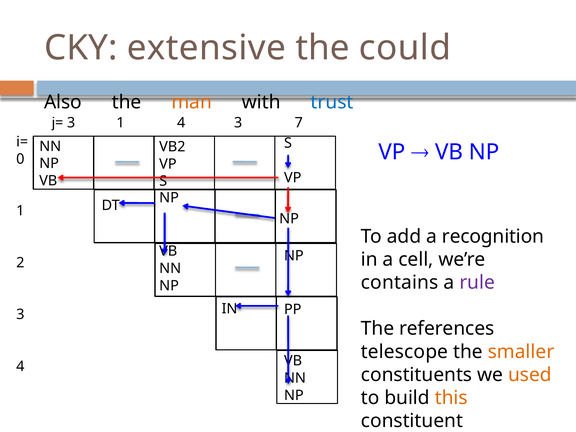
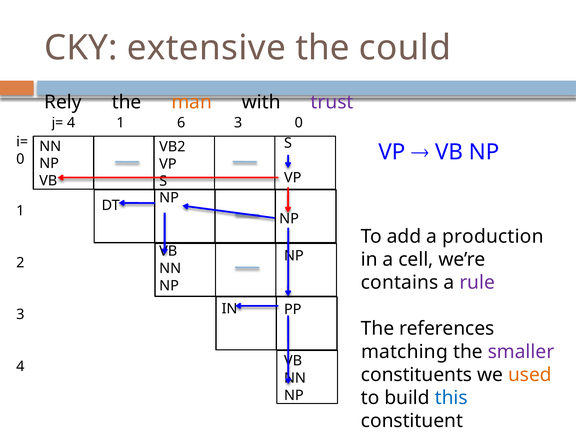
Also: Also -> Rely (63, 102)
trust colour: blue -> purple (332, 102)
3: 3 -> 4 (71, 123)
1 4: 4 -> 6 (181, 123)
3 7: 7 -> 0 (299, 123)
recognition: recognition -> production (493, 236)
telescope: telescope -> matching (404, 352)
smaller colour: orange -> purple (521, 352)
this colour: orange -> blue (451, 398)
